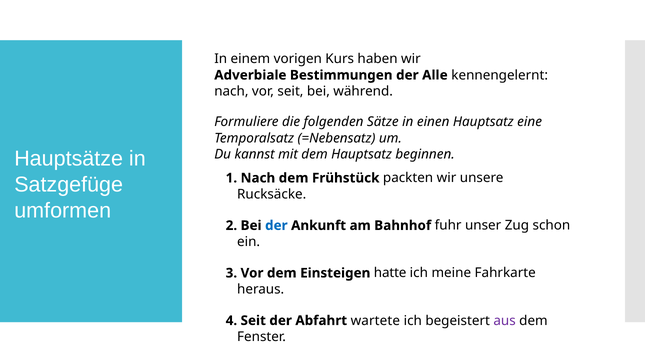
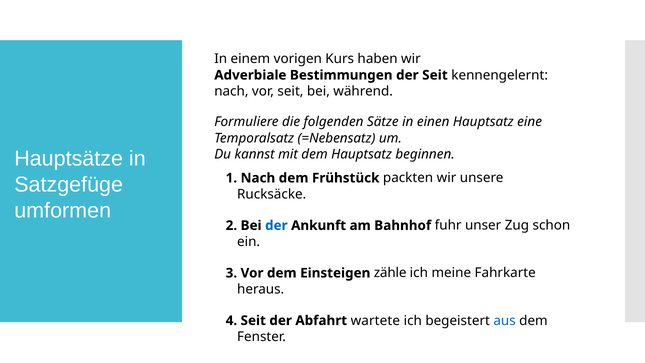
der Alle: Alle -> Seit (435, 75)
hatte: hatte -> zähle (390, 273)
aus colour: purple -> blue (505, 320)
